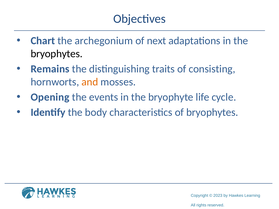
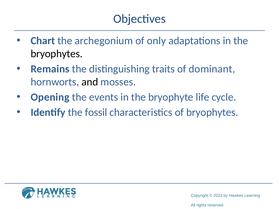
next: next -> only (156, 41)
consisting: consisting -> dominant (212, 69)
and colour: orange -> black (90, 82)
body: body -> fossil (96, 113)
